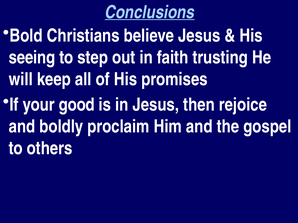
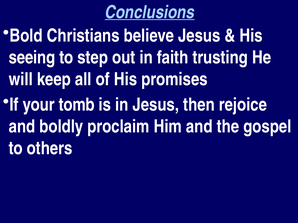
good: good -> tomb (77, 105)
